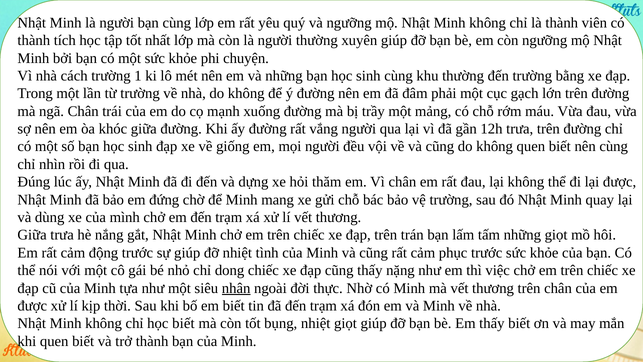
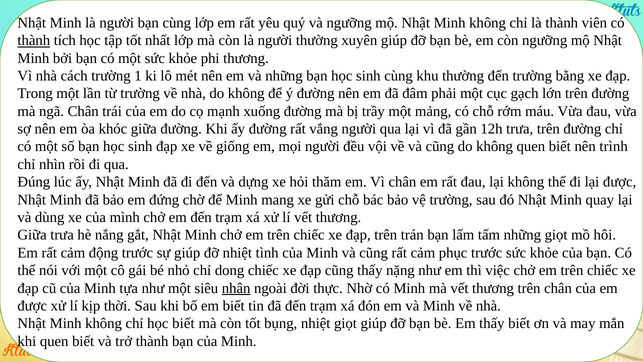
thành underline: none -> present (34, 40)
phi chuyện: chuyện -> thương (246, 58)
nên cùng: cùng -> trình (614, 146)
